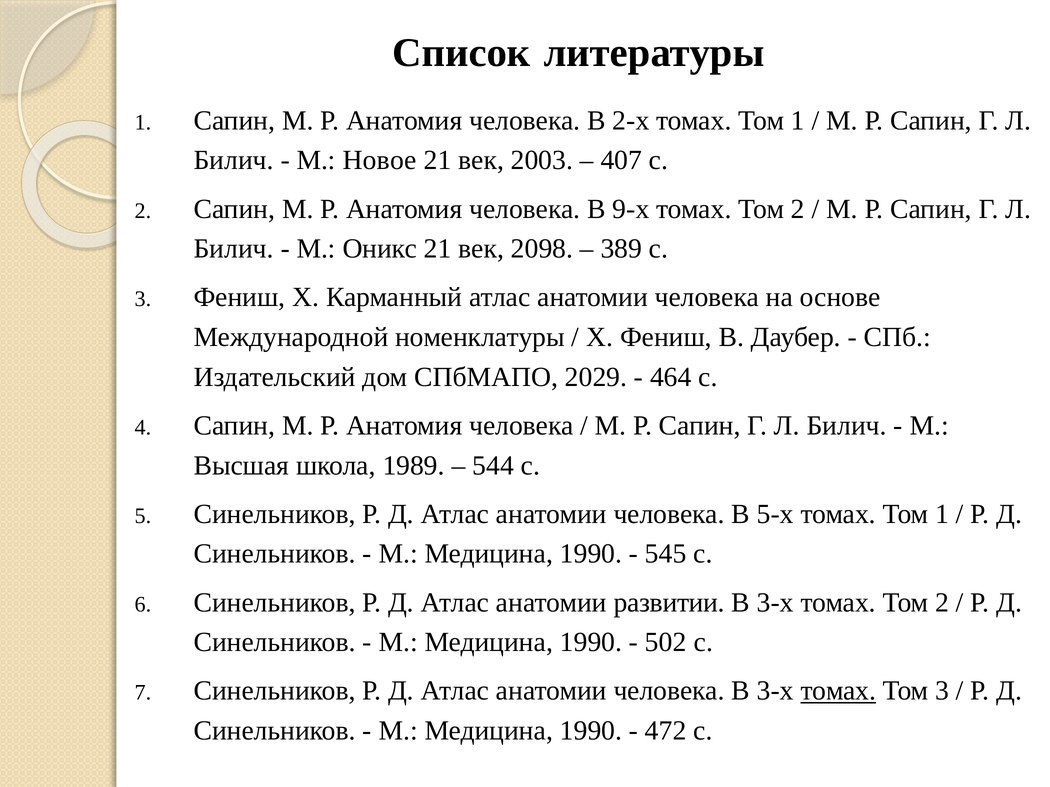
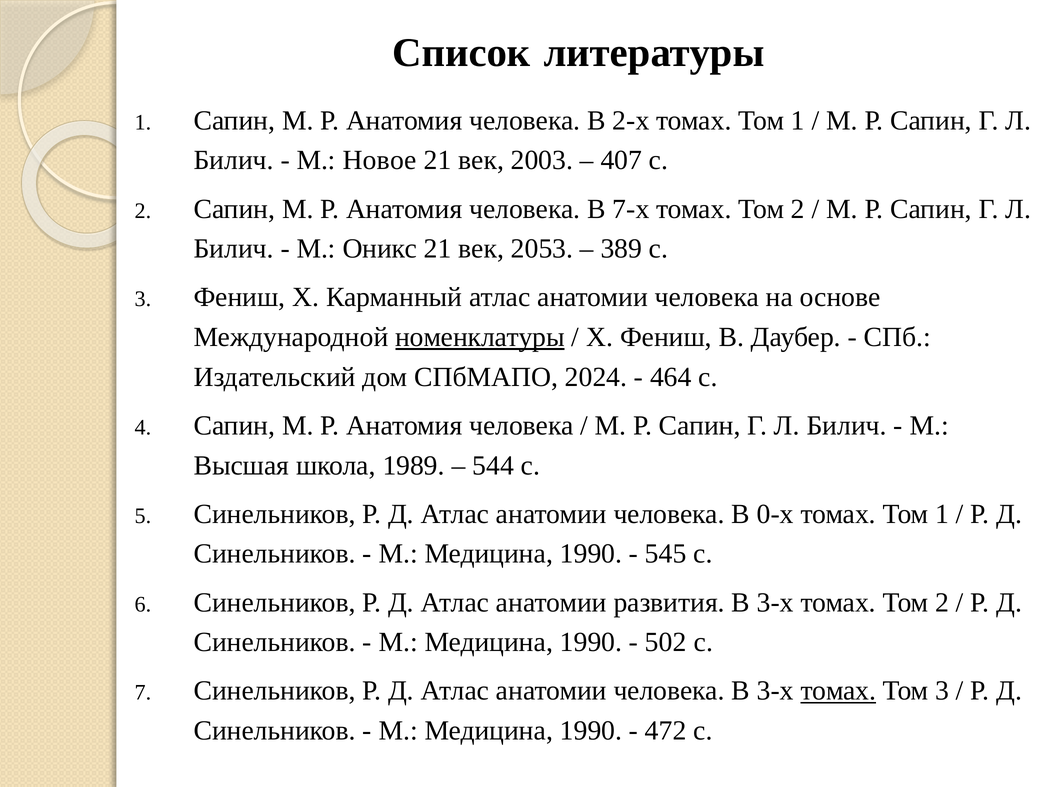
9-х: 9-х -> 7-х (631, 209)
2098: 2098 -> 2053 (542, 249)
номенклатуры underline: none -> present (480, 337)
2029: 2029 -> 2024 (596, 377)
5-х: 5-х -> 0-х (775, 514)
развитии: развитии -> развития (669, 603)
